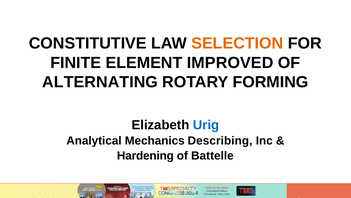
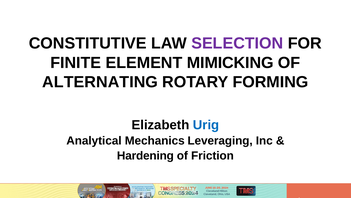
SELECTION colour: orange -> purple (237, 43)
IMPROVED: IMPROVED -> MIMICKING (230, 63)
Describing: Describing -> Leveraging (220, 140)
Battelle: Battelle -> Friction (212, 155)
